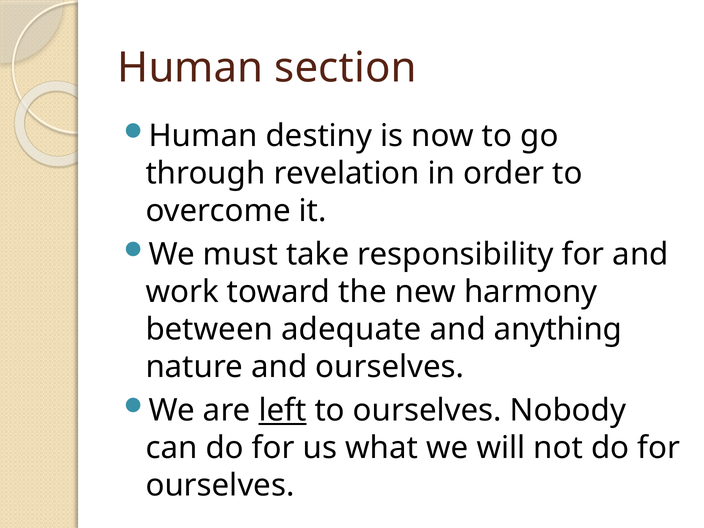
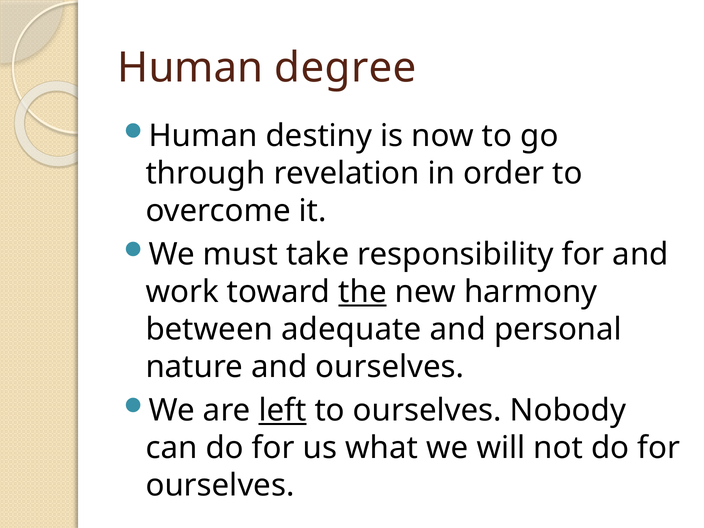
section: section -> degree (345, 68)
the underline: none -> present (363, 292)
anything: anything -> personal (558, 330)
